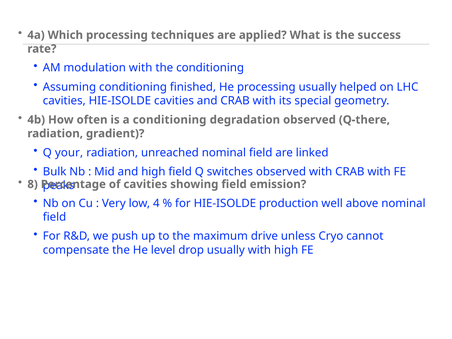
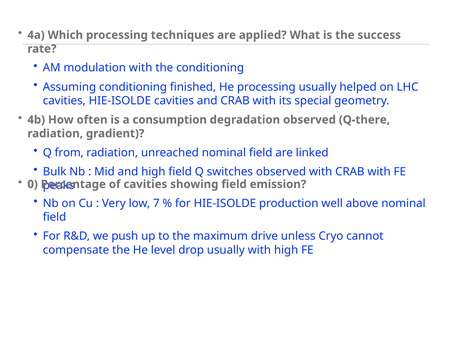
a conditioning: conditioning -> consumption (170, 120)
your: your -> from (69, 153)
8: 8 -> 0 (33, 184)
4: 4 -> 7 (156, 203)
